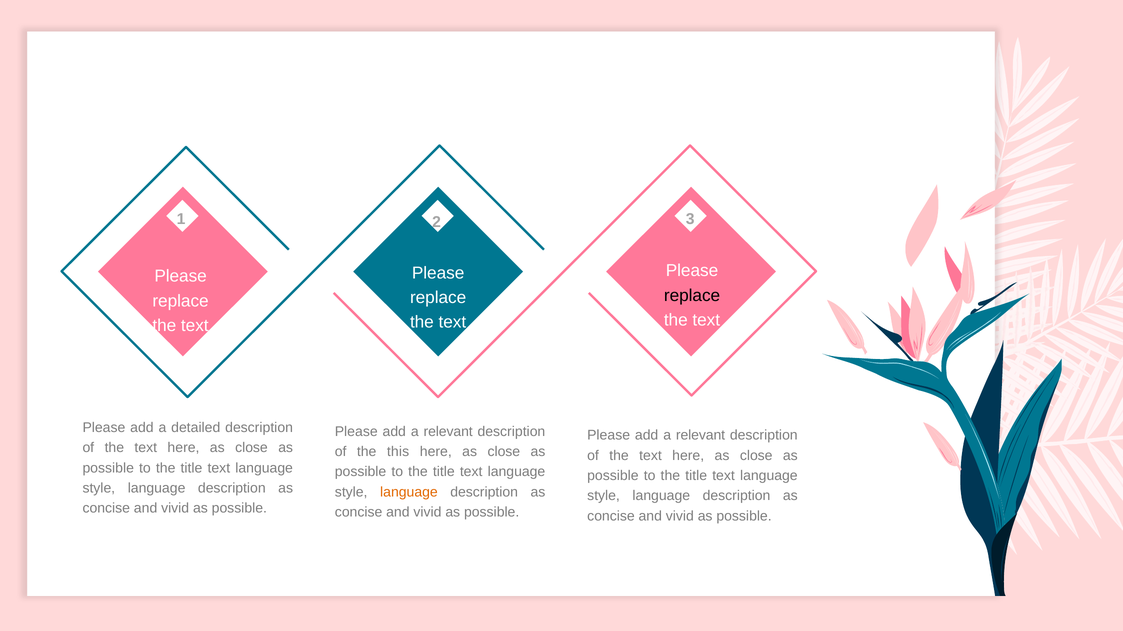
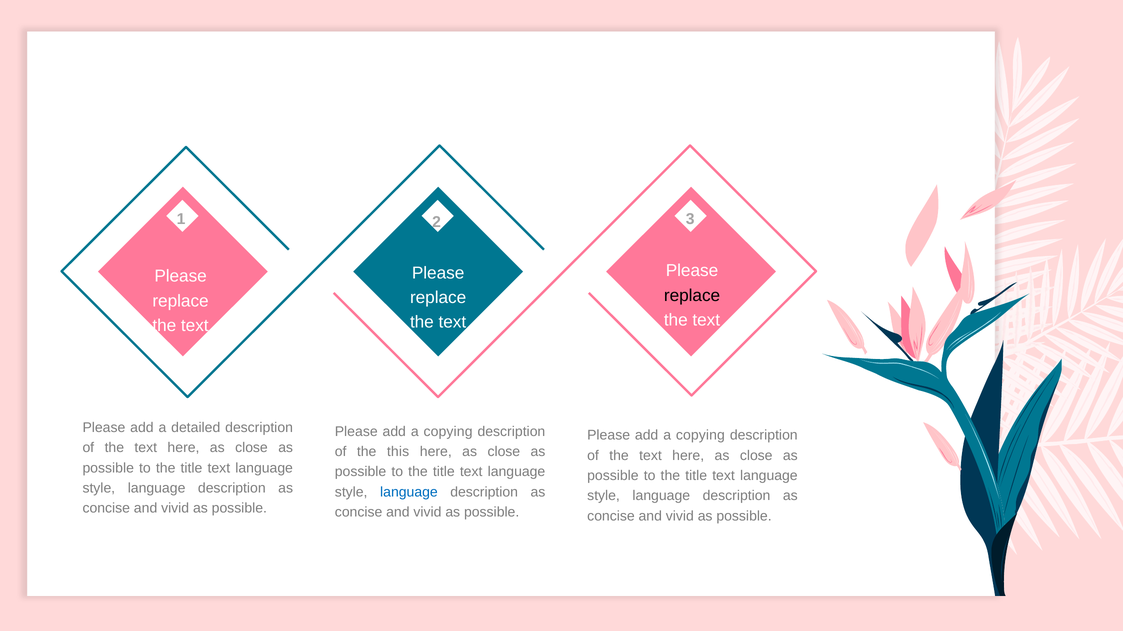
relevant: relevant -> copying (448, 432)
relevant: relevant -> copying (700, 436)
language colour: orange -> blue (409, 492)
